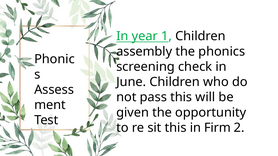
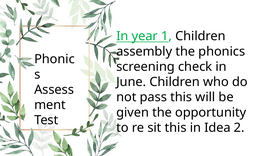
Firm: Firm -> Idea (217, 128)
